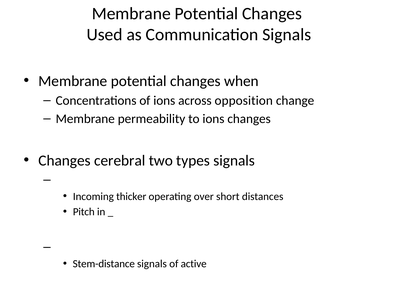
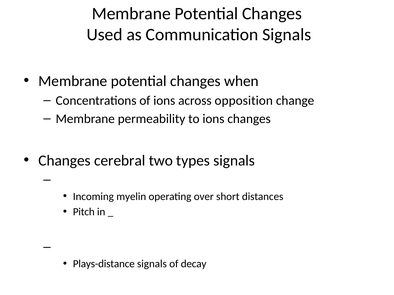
thicker: thicker -> myelin (131, 197)
Stem-distance: Stem-distance -> Plays-distance (104, 264)
active: active -> decay (194, 264)
